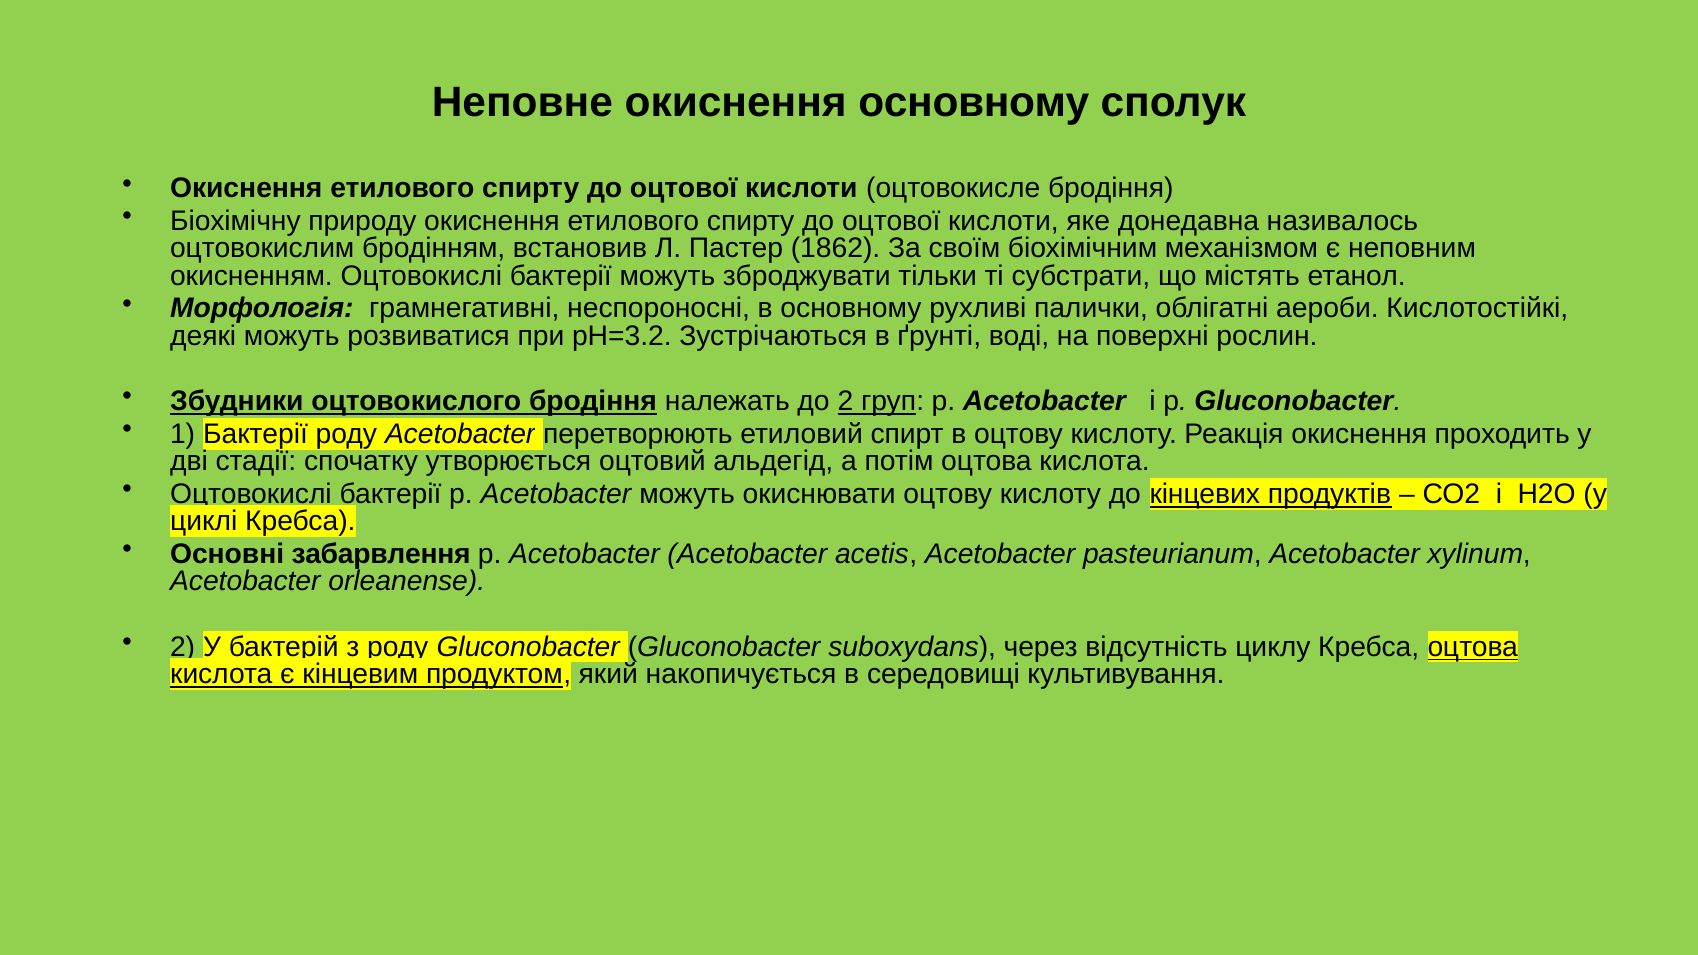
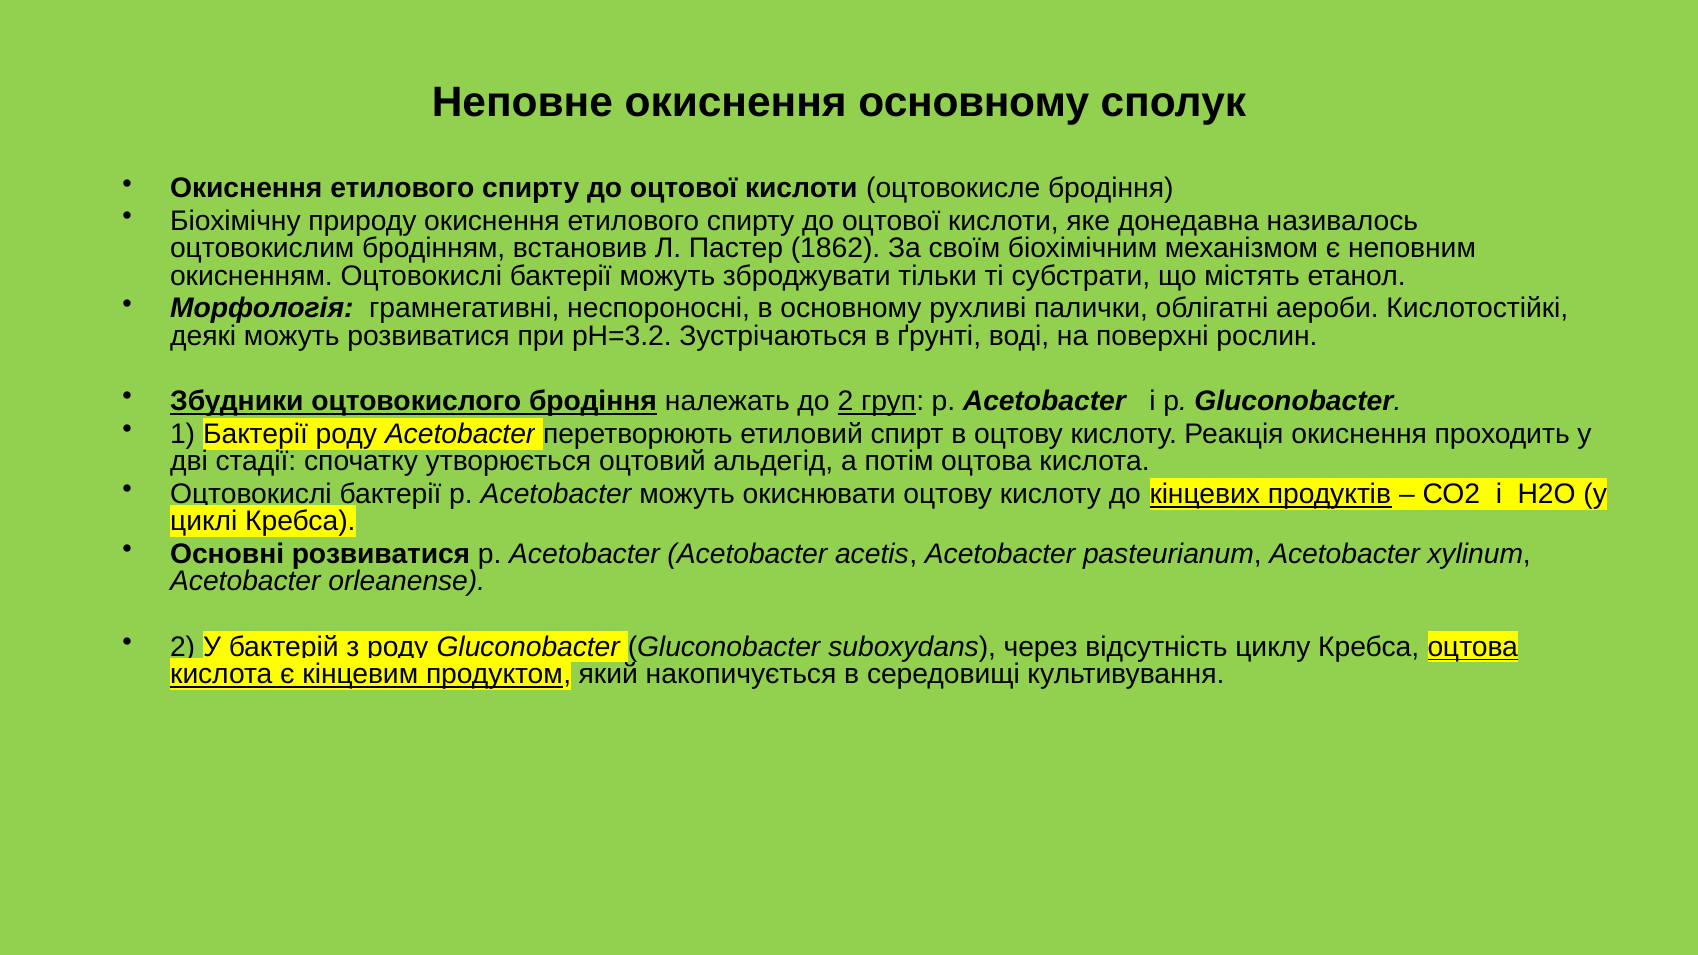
Основні забарвлення: забарвлення -> розвиватися (381, 554)
